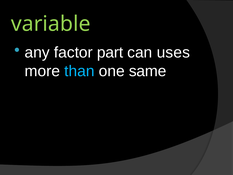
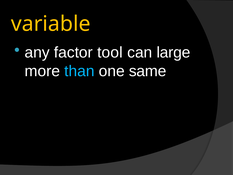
variable colour: light green -> yellow (51, 24)
part: part -> tool (110, 52)
uses: uses -> large (173, 52)
